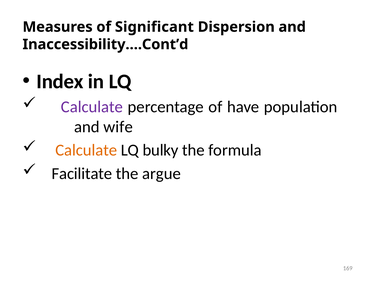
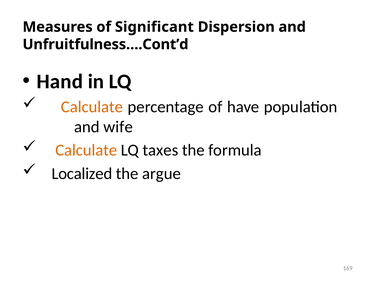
Inaccessibility….Cont’d: Inaccessibility….Cont’d -> Unfruitfulness….Cont’d (105, 44)
Index: Index -> Hand (60, 81)
Calculate colour: purple -> orange (92, 107)
bulky: bulky -> taxes (160, 150)
Facilitate: Facilitate -> Localized (82, 174)
